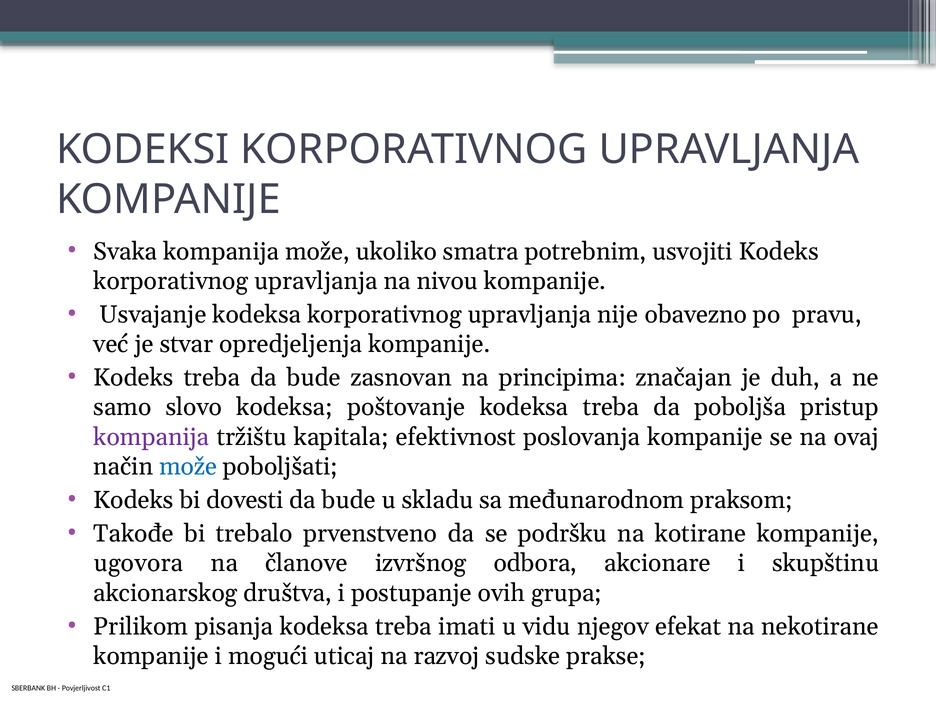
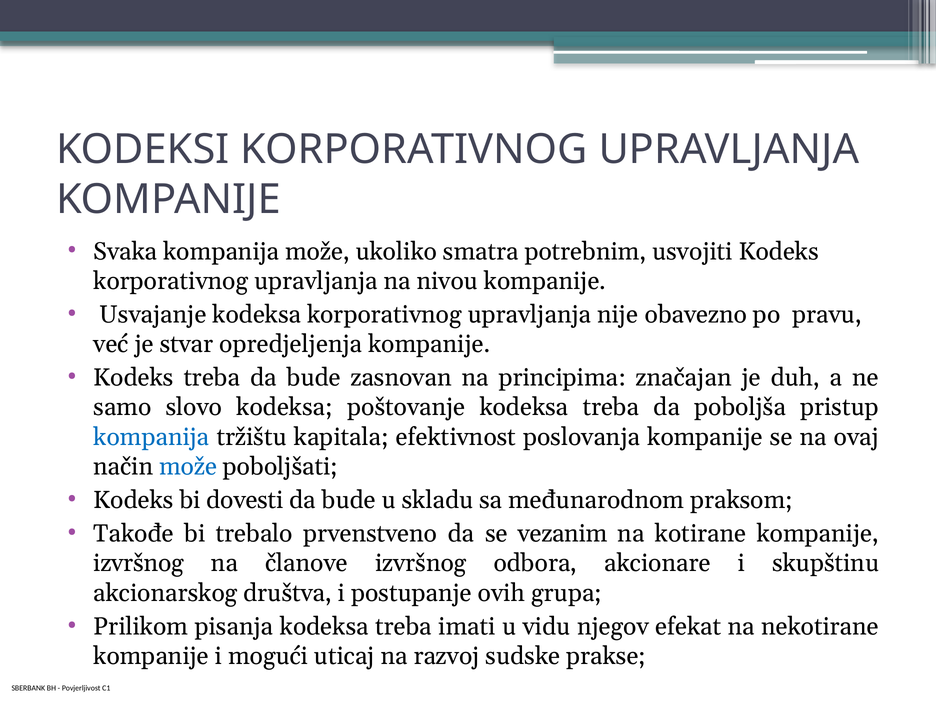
kompanija colour: purple -> blue (151, 437)
podršku: podršku -> vezanim (563, 534)
ugovora: ugovora -> izvršnog (139, 563)
